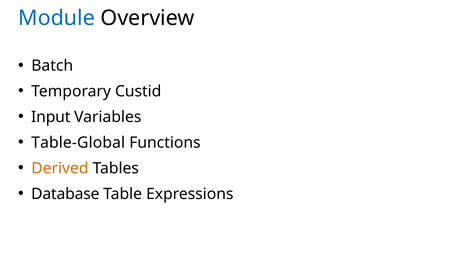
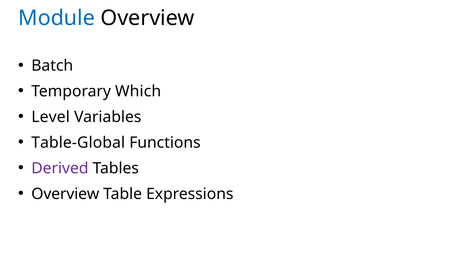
Custid: Custid -> Which (138, 91)
Input: Input -> Level (51, 117)
Derived colour: orange -> purple (60, 168)
Database: Database -> Overview (65, 194)
